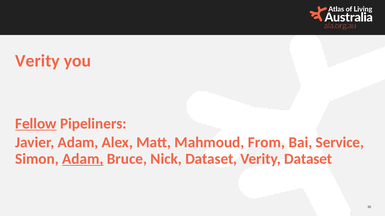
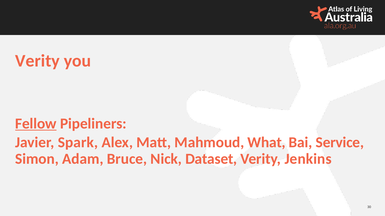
Javier Adam: Adam -> Spark (78, 143)
From: From -> What (267, 143)
Adam underline: present -> none (83, 159)
Verity Dataset: Dataset -> Jenkins (308, 159)
